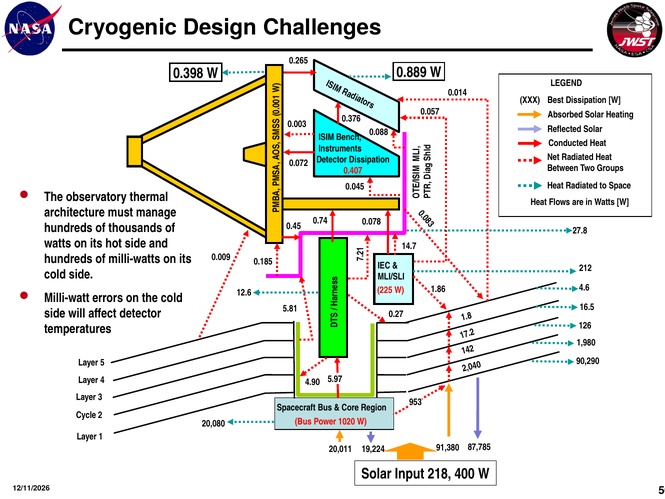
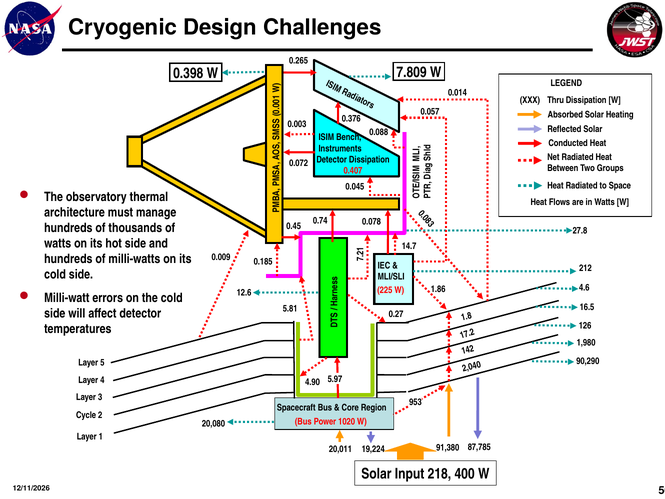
0.889: 0.889 -> 7.809 (412, 72)
Best: Best -> Thru (556, 100)
